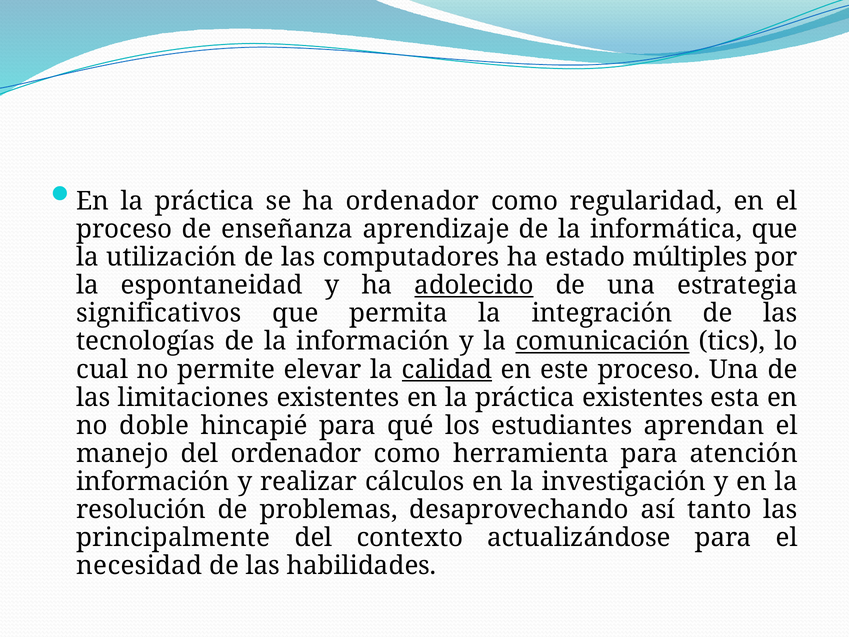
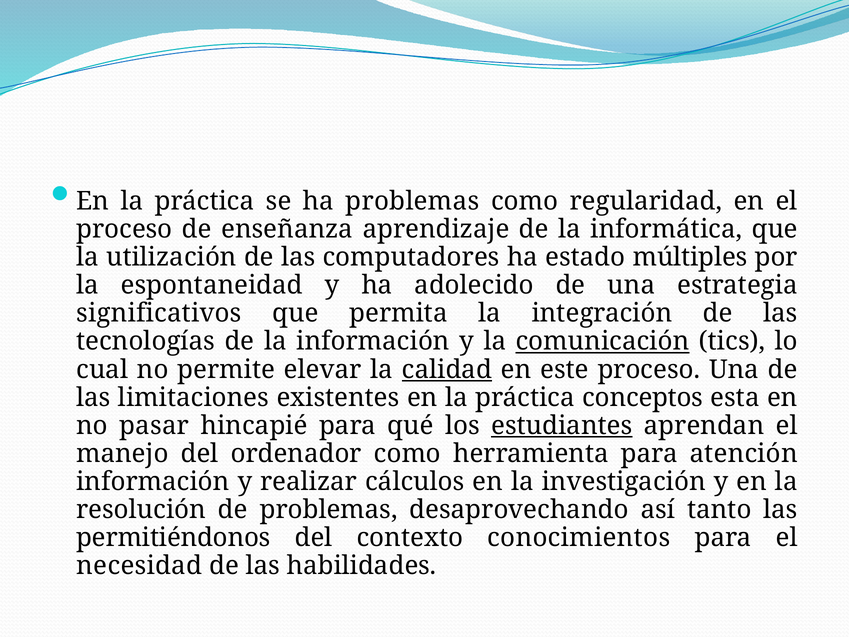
ha ordenador: ordenador -> problemas (412, 201)
adolecido underline: present -> none (474, 285)
práctica existentes: existentes -> conceptos (643, 397)
doble: doble -> pasar (154, 425)
estudiantes underline: none -> present (562, 425)
principalmente: principalmente -> permitiéndonos (173, 537)
actualizándose: actualizándose -> conocimientos (579, 537)
